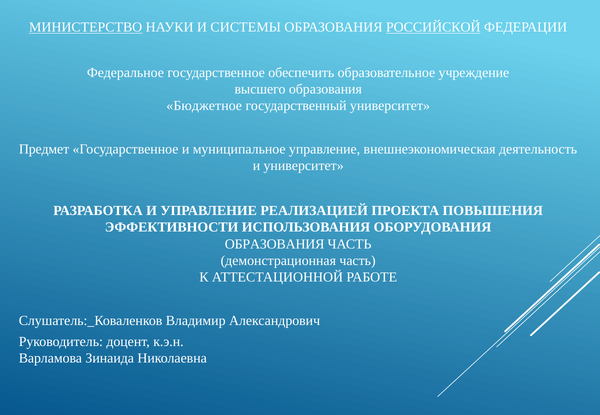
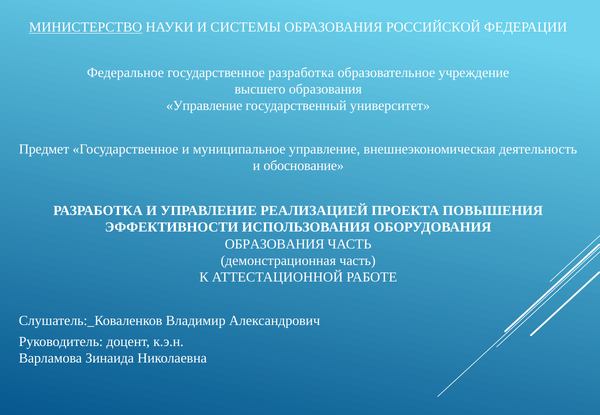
РОССИЙСКОЙ underline: present -> none (433, 27)
государственное обеспечить: обеспечить -> разработка (301, 73)
Бюджетное: Бюджетное -> Управление (204, 106)
и университет: университет -> обоснование (304, 166)
